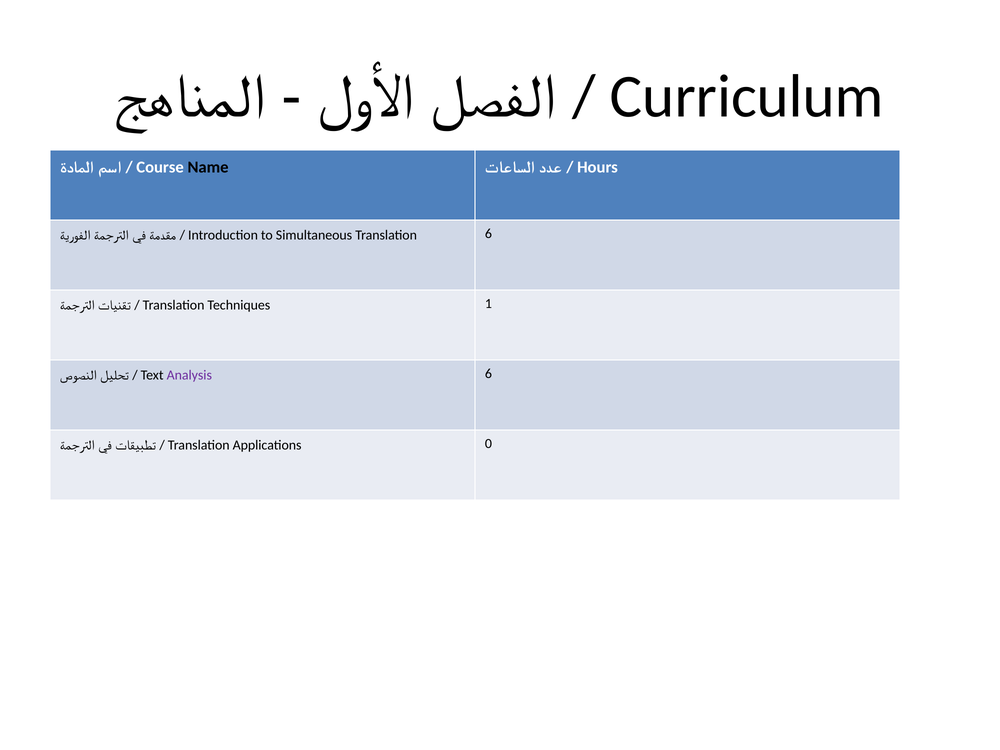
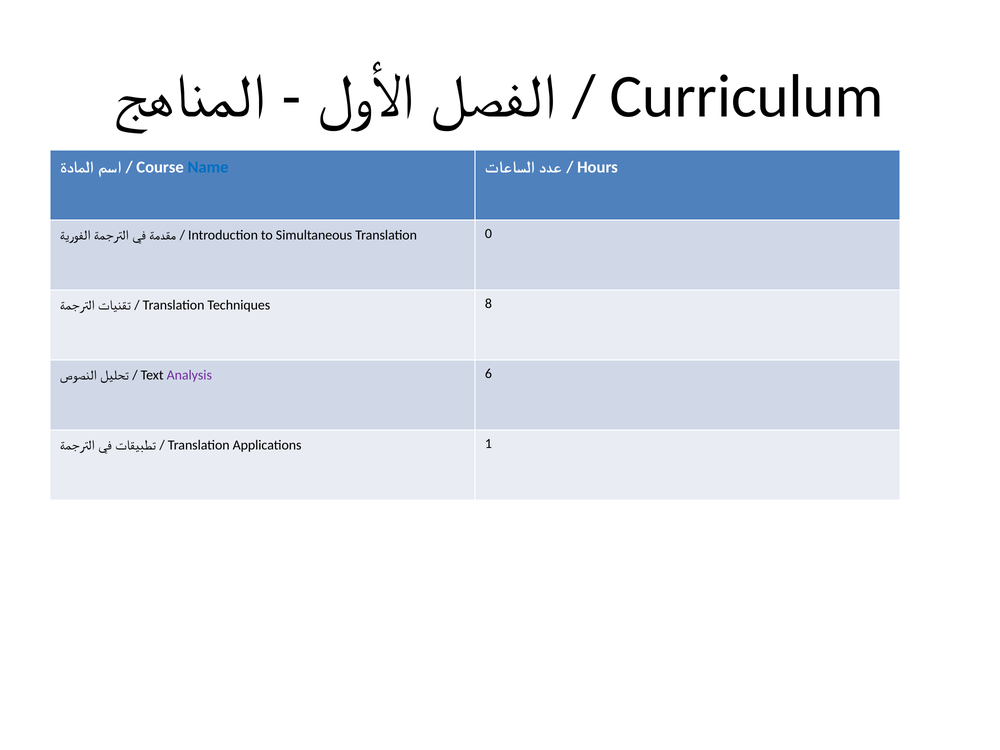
Name colour: black -> blue (208, 167)
Translation 6: 6 -> 0 (489, 234)
1: 1 -> 8 (489, 304)
0: 0 -> 1 (489, 444)
